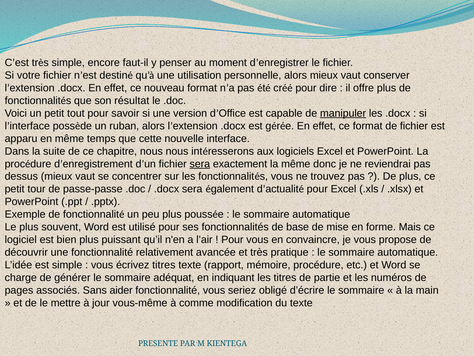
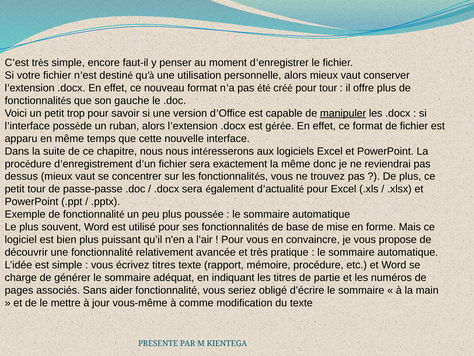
pour dire: dire -> tour (328, 88)
résultat: résultat -> gauche (132, 100)
tout: tout -> trop (76, 113)
sera underline: present -> none (200, 164)
